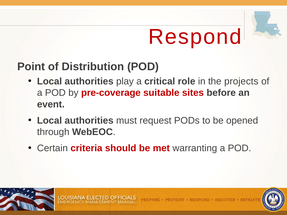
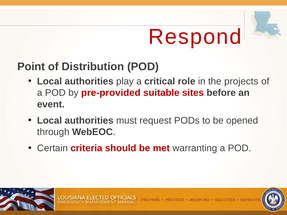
pre-coverage: pre-coverage -> pre-provided (111, 93)
